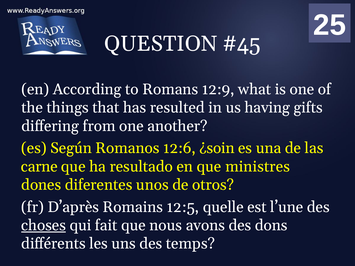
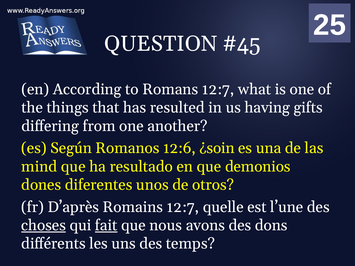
Romans 12:9: 12:9 -> 12:7 (218, 89)
carne: carne -> mind (39, 167)
ministres: ministres -> demonios (258, 167)
Romains 12:5: 12:5 -> 12:7 (183, 207)
fait underline: none -> present (106, 226)
